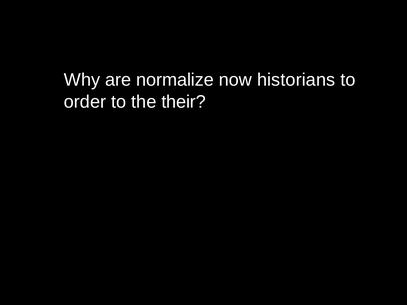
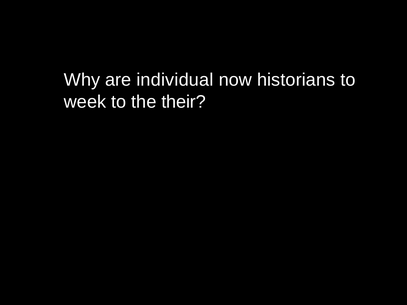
normalize: normalize -> individual (175, 80)
order: order -> week (85, 102)
